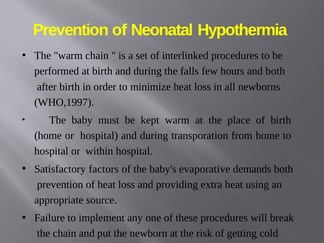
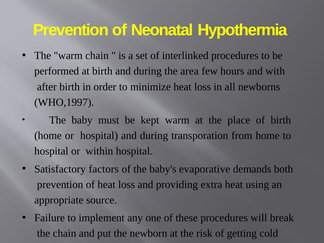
falls: falls -> area (190, 71)
and both: both -> with (275, 71)
